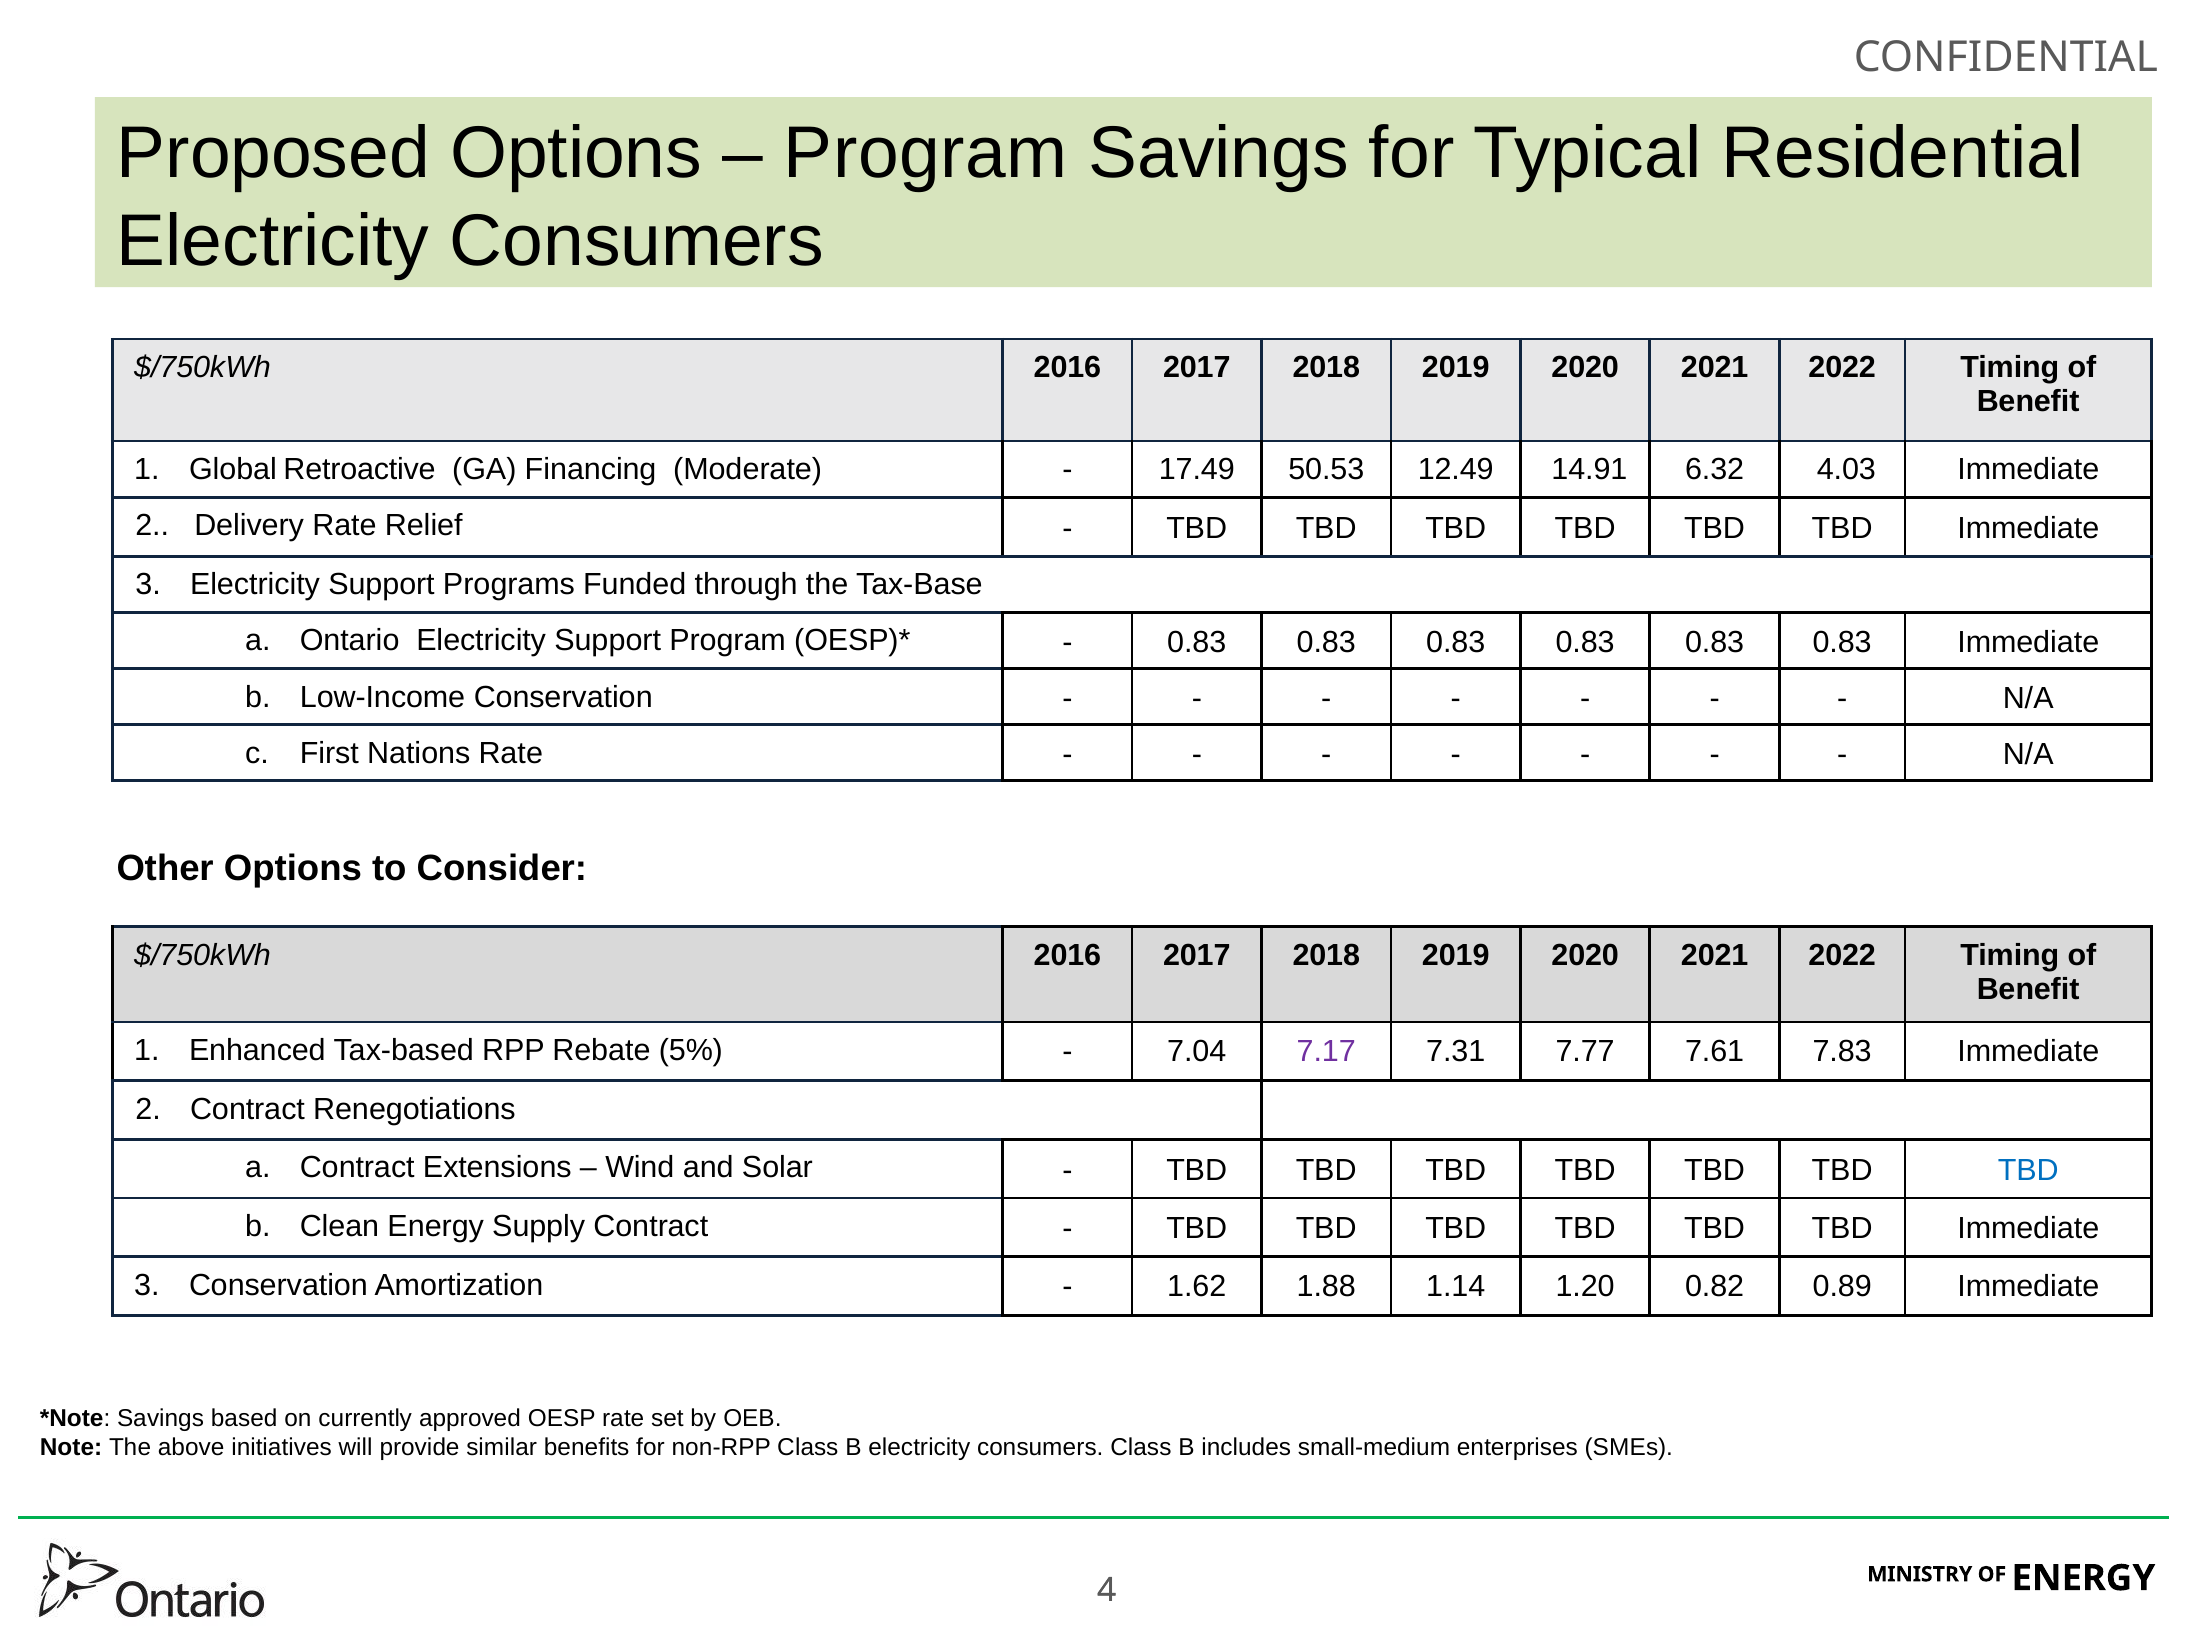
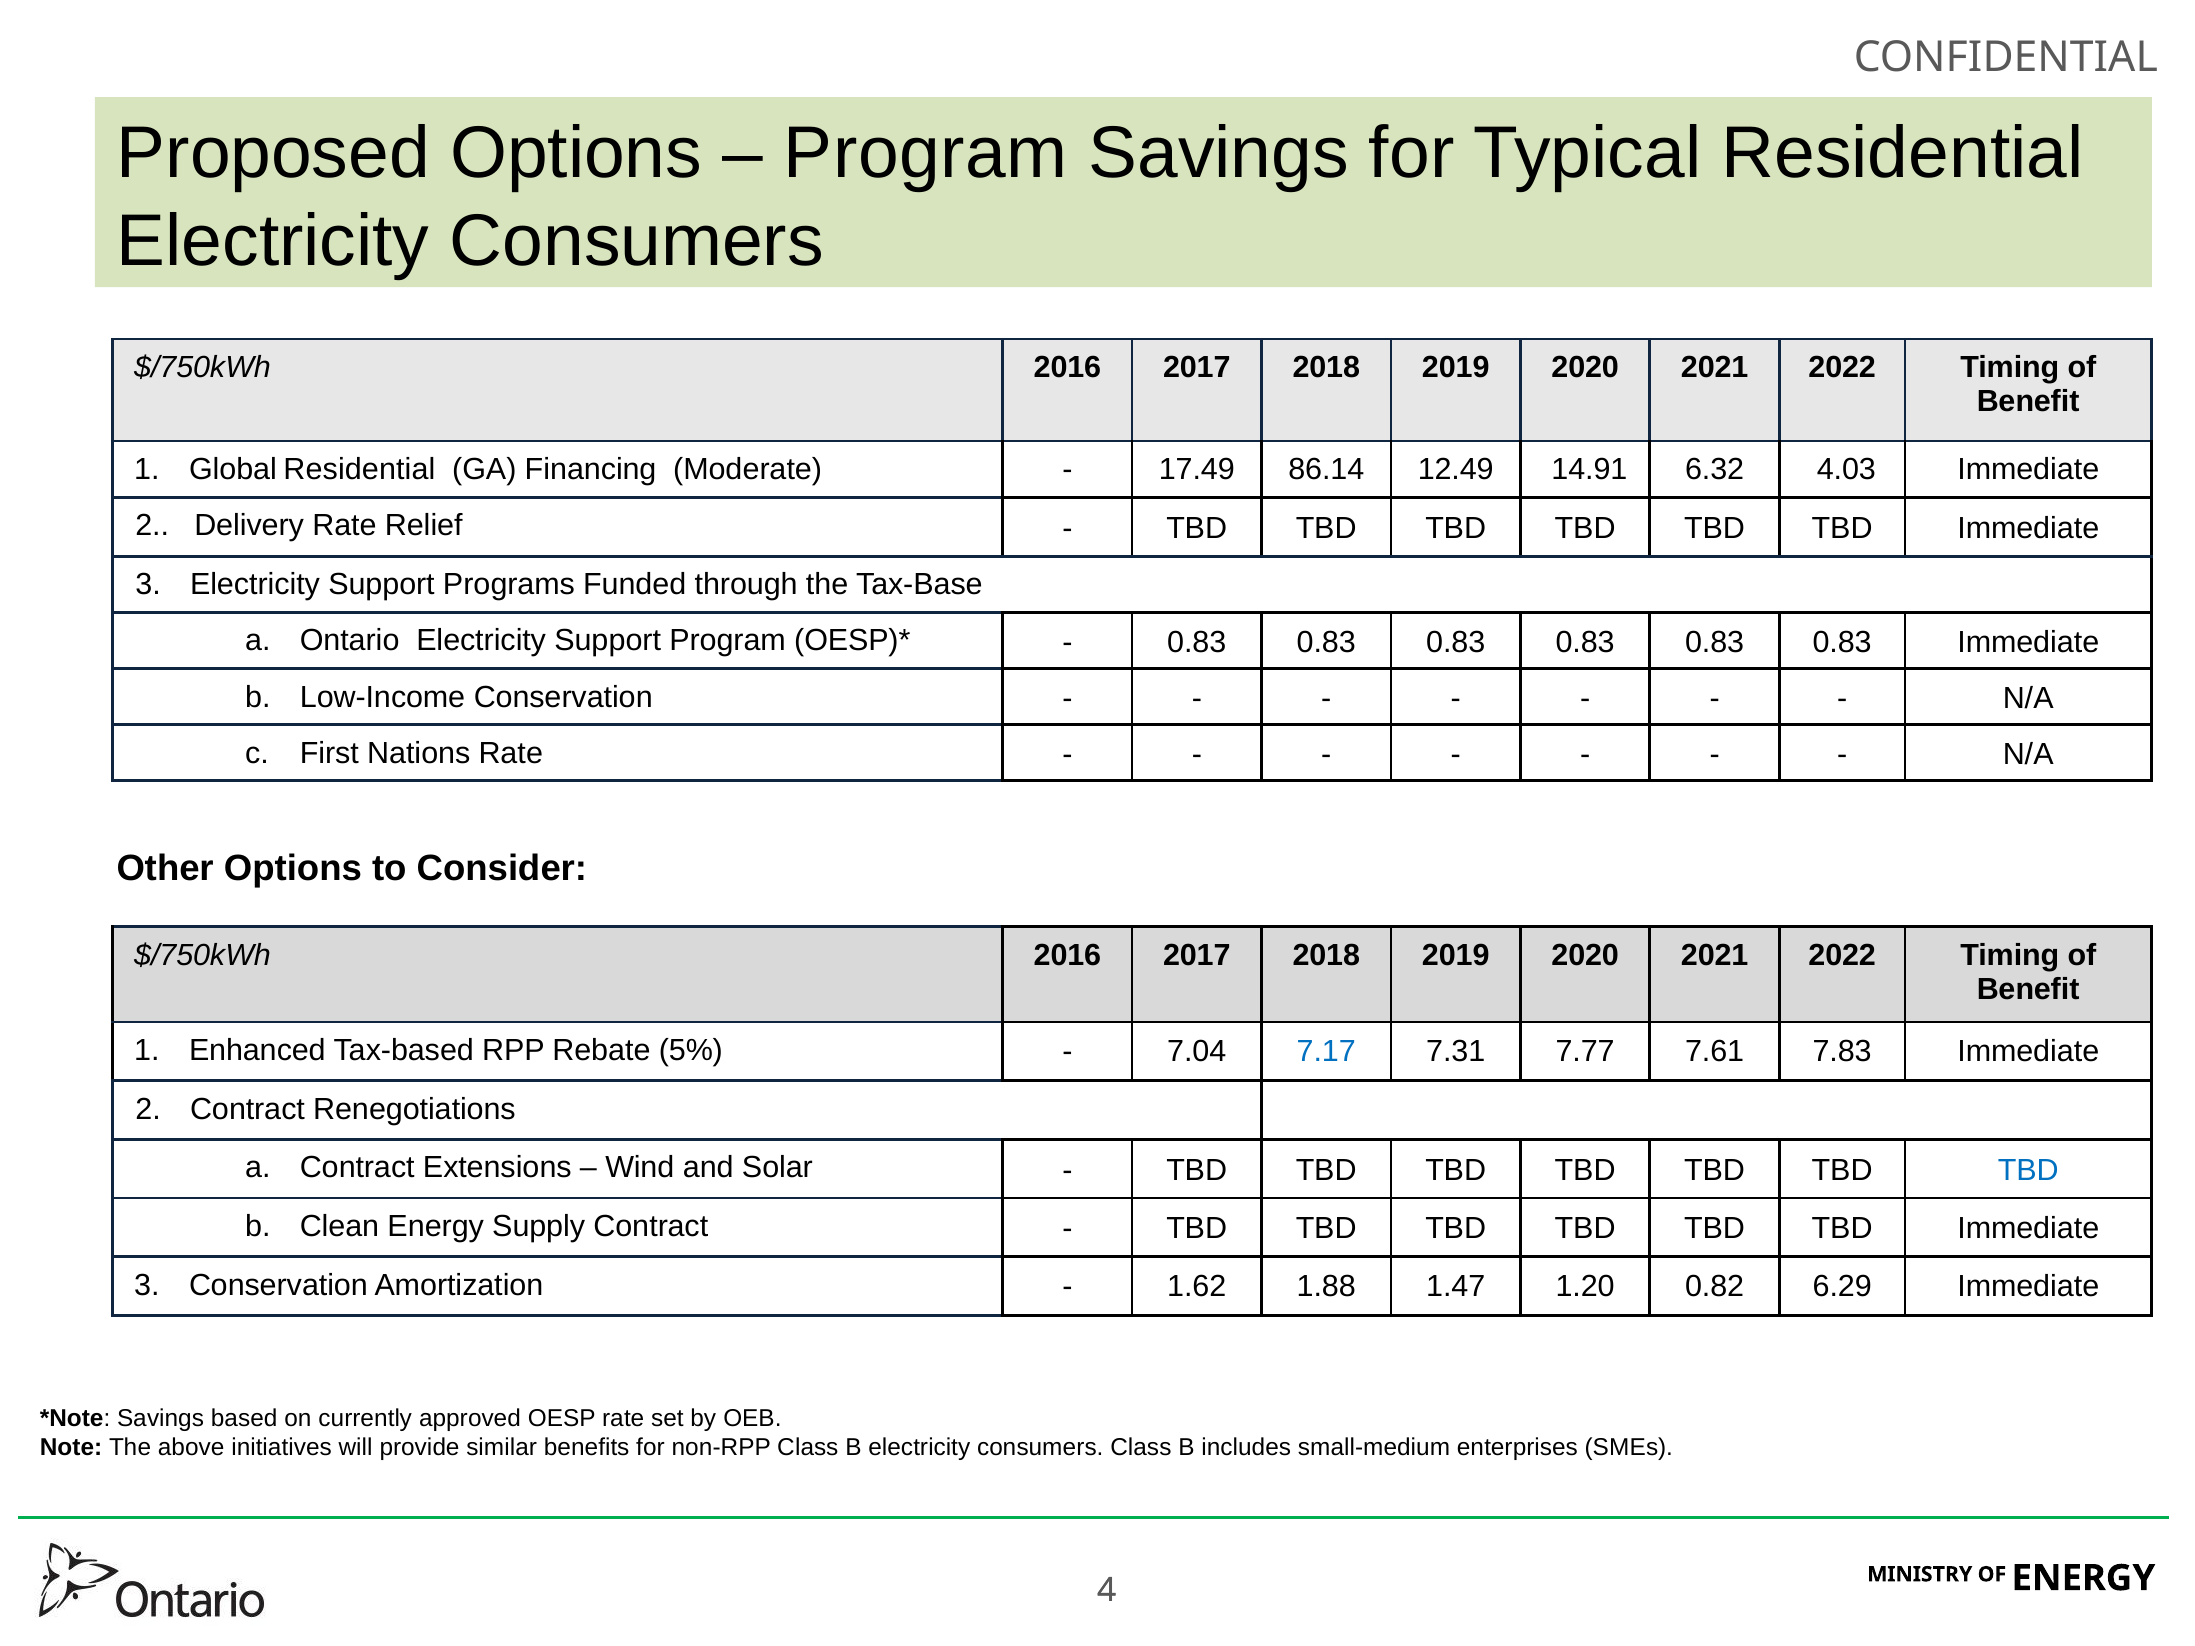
Global Retroactive: Retroactive -> Residential (359, 470)
50.53: 50.53 -> 86.14 (1326, 470)
7.17 colour: purple -> blue (1326, 1052)
1.14: 1.14 -> 1.47 (1456, 1287)
0.89: 0.89 -> 6.29 (1842, 1287)
